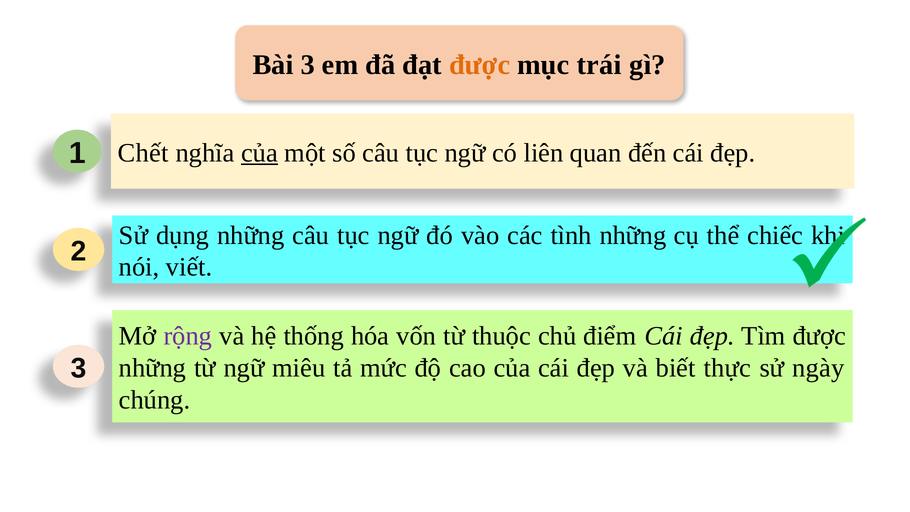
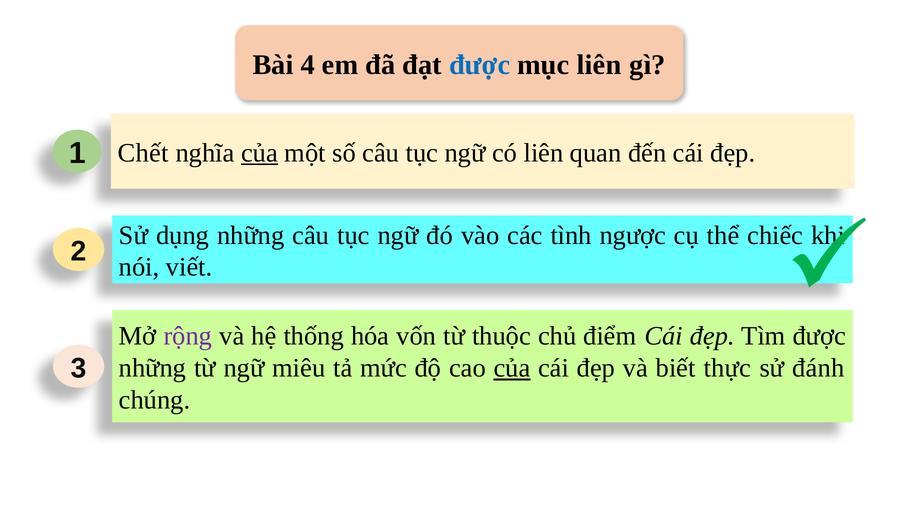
Bài 3: 3 -> 4 (308, 65)
được colour: orange -> blue (480, 65)
mục trái: trái -> liên (599, 65)
tình những: những -> ngược (633, 235)
của underline: none -> present (512, 368)
ngày: ngày -> đánh (818, 368)
